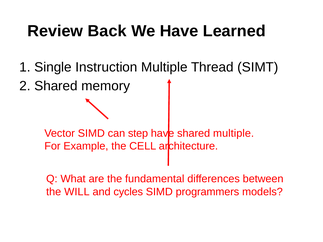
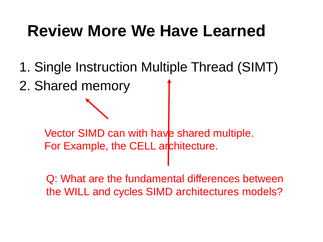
Back: Back -> More (107, 31)
step: step -> with (138, 133)
programmers: programmers -> architectures (207, 192)
